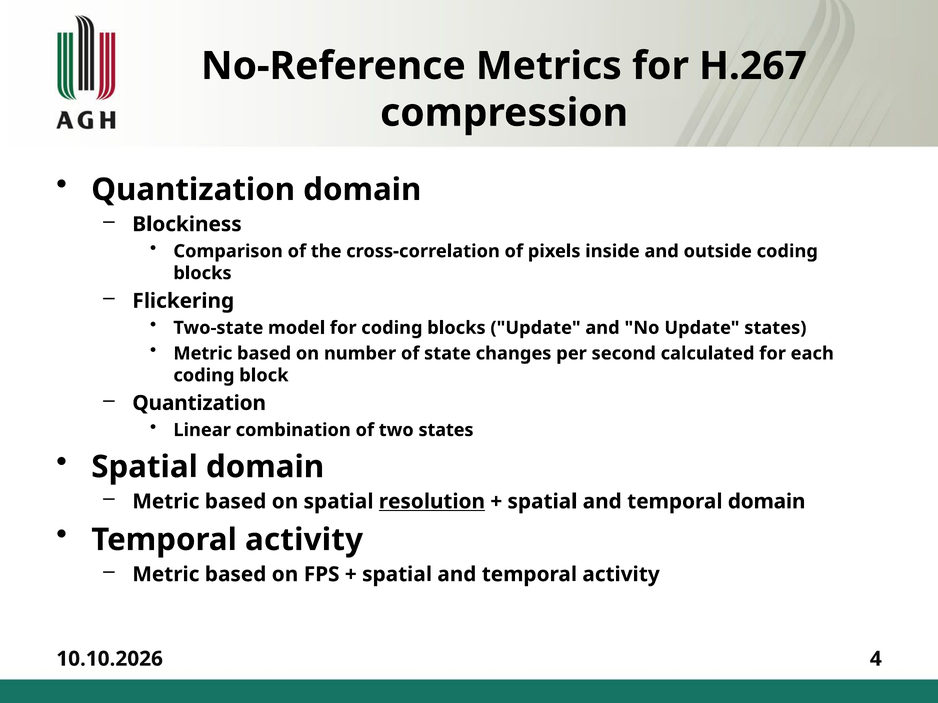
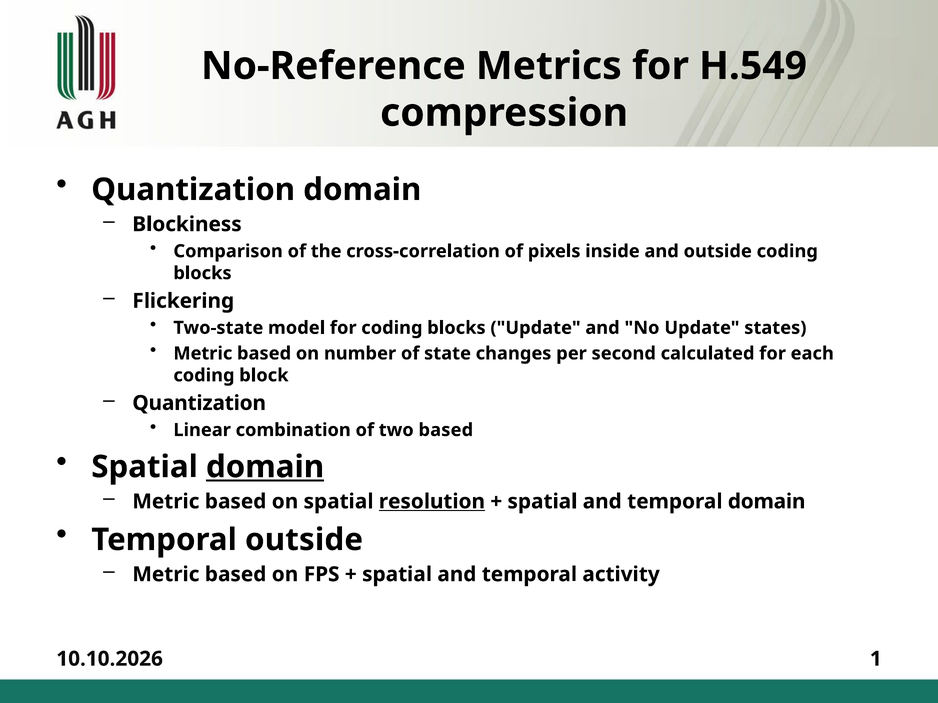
H.267: H.267 -> H.549 (753, 66)
two states: states -> based (446, 430)
domain underline: none -> present (265, 467)
activity: activity -> outside (304, 540)
4: 4 -> 1 (876, 659)
